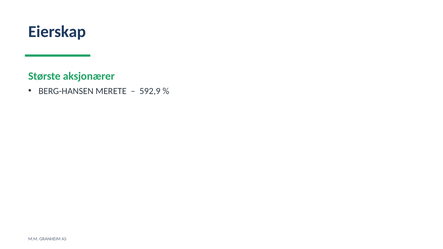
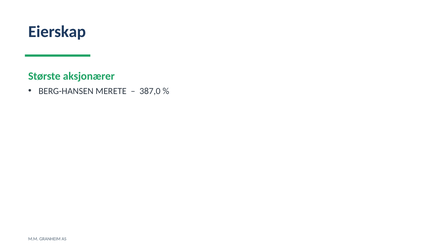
592,9: 592,9 -> 387,0 (150, 91)
